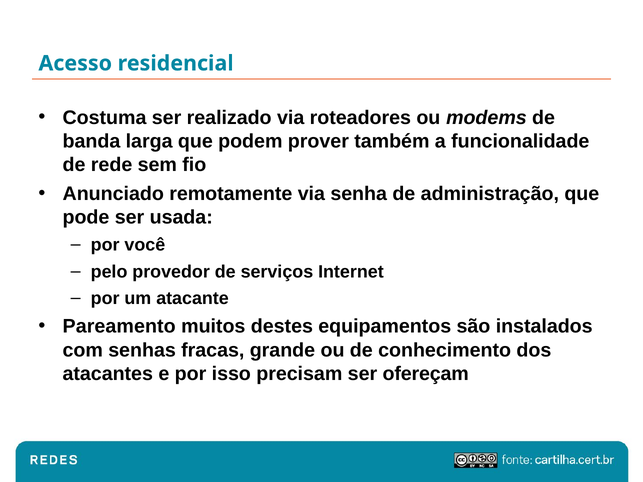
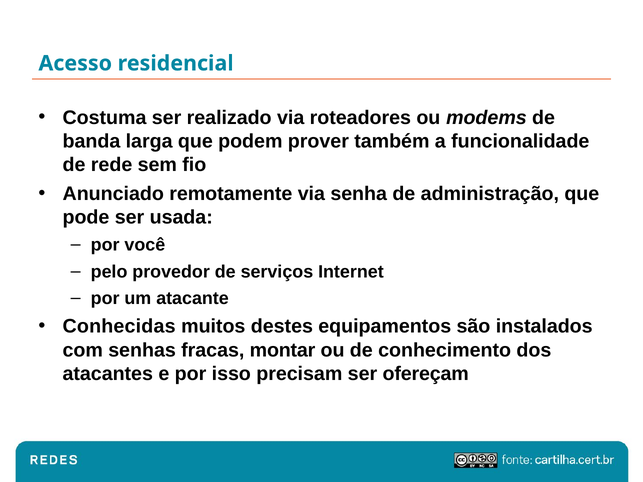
Pareamento: Pareamento -> Conhecidas (119, 327)
grande: grande -> montar (283, 350)
